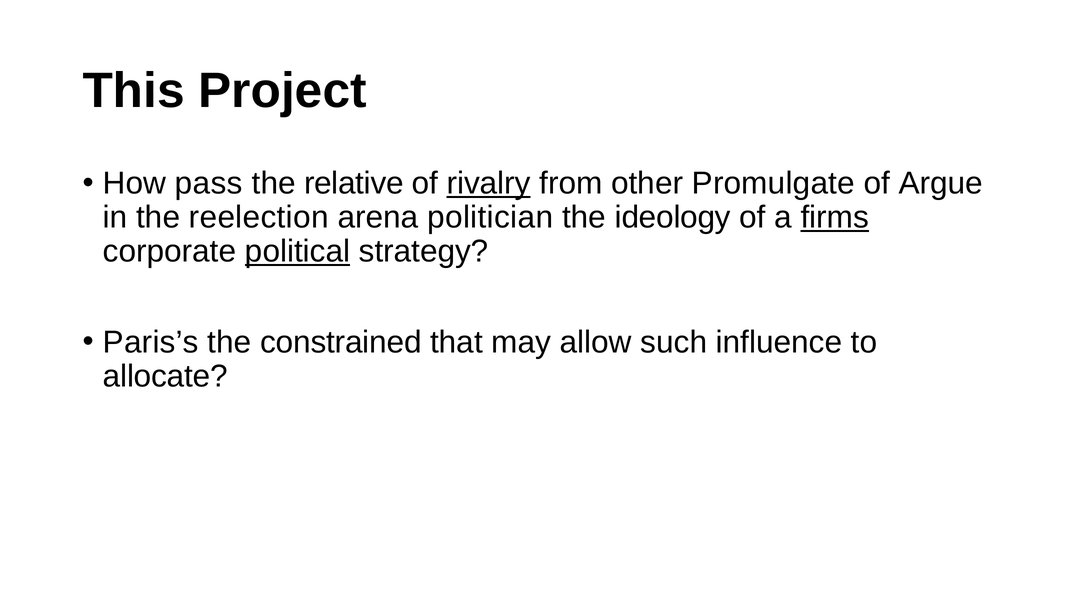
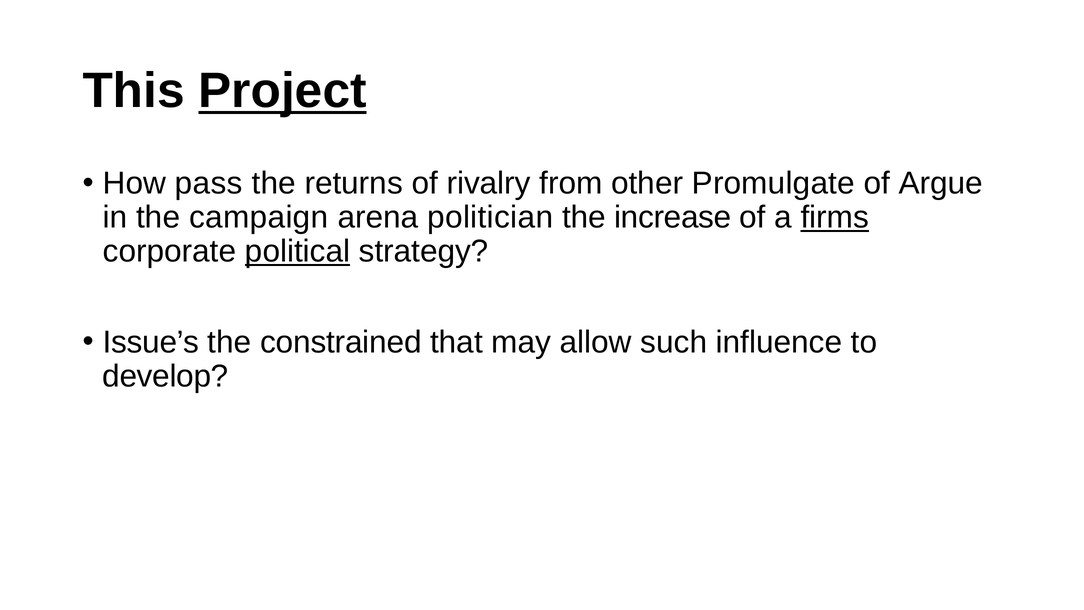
Project underline: none -> present (283, 91)
relative: relative -> returns (354, 183)
rivalry underline: present -> none (489, 183)
reelection: reelection -> campaign (259, 217)
ideology: ideology -> increase (673, 217)
Paris’s: Paris’s -> Issue’s (151, 342)
allocate: allocate -> develop (165, 376)
